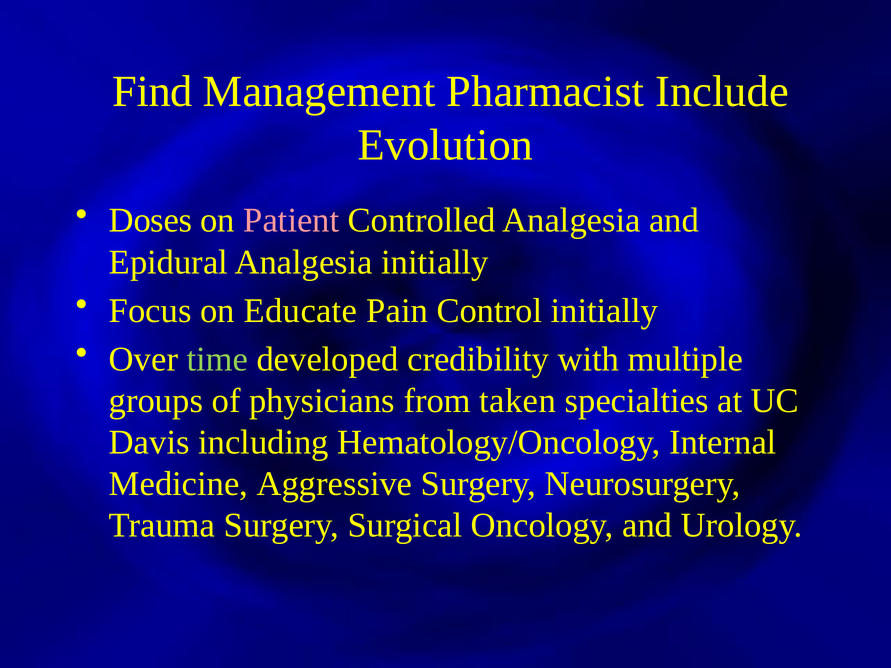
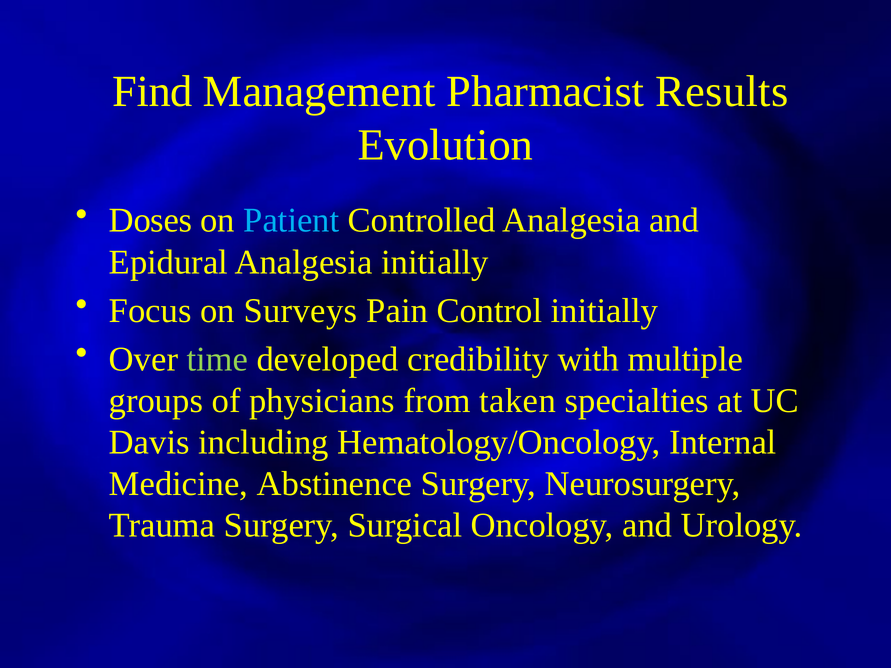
Include: Include -> Results (722, 91)
Patient colour: pink -> light blue (291, 221)
Educate: Educate -> Surveys (300, 311)
Aggressive: Aggressive -> Abstinence (334, 484)
